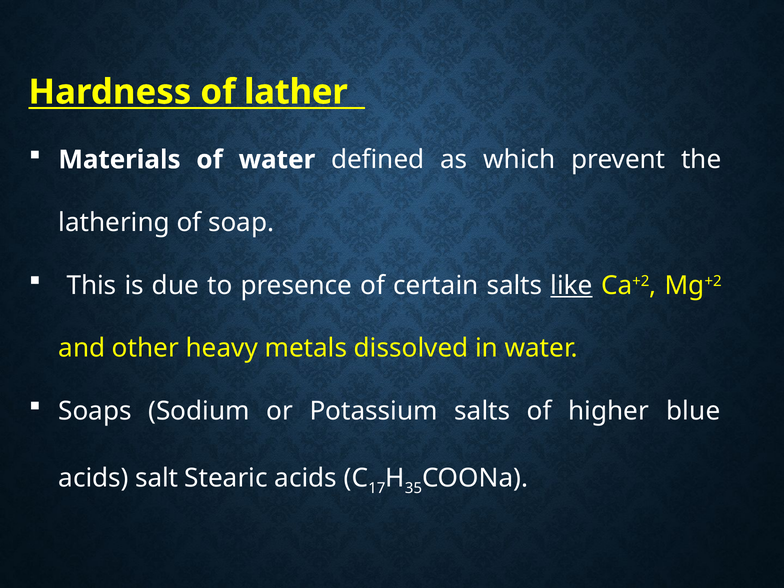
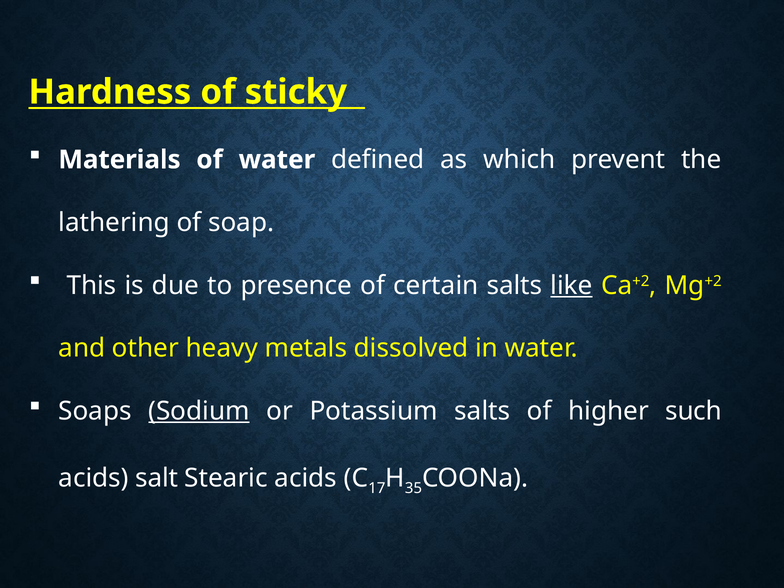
lather: lather -> sticky (296, 92)
Sodium underline: none -> present (199, 411)
blue: blue -> such (694, 411)
